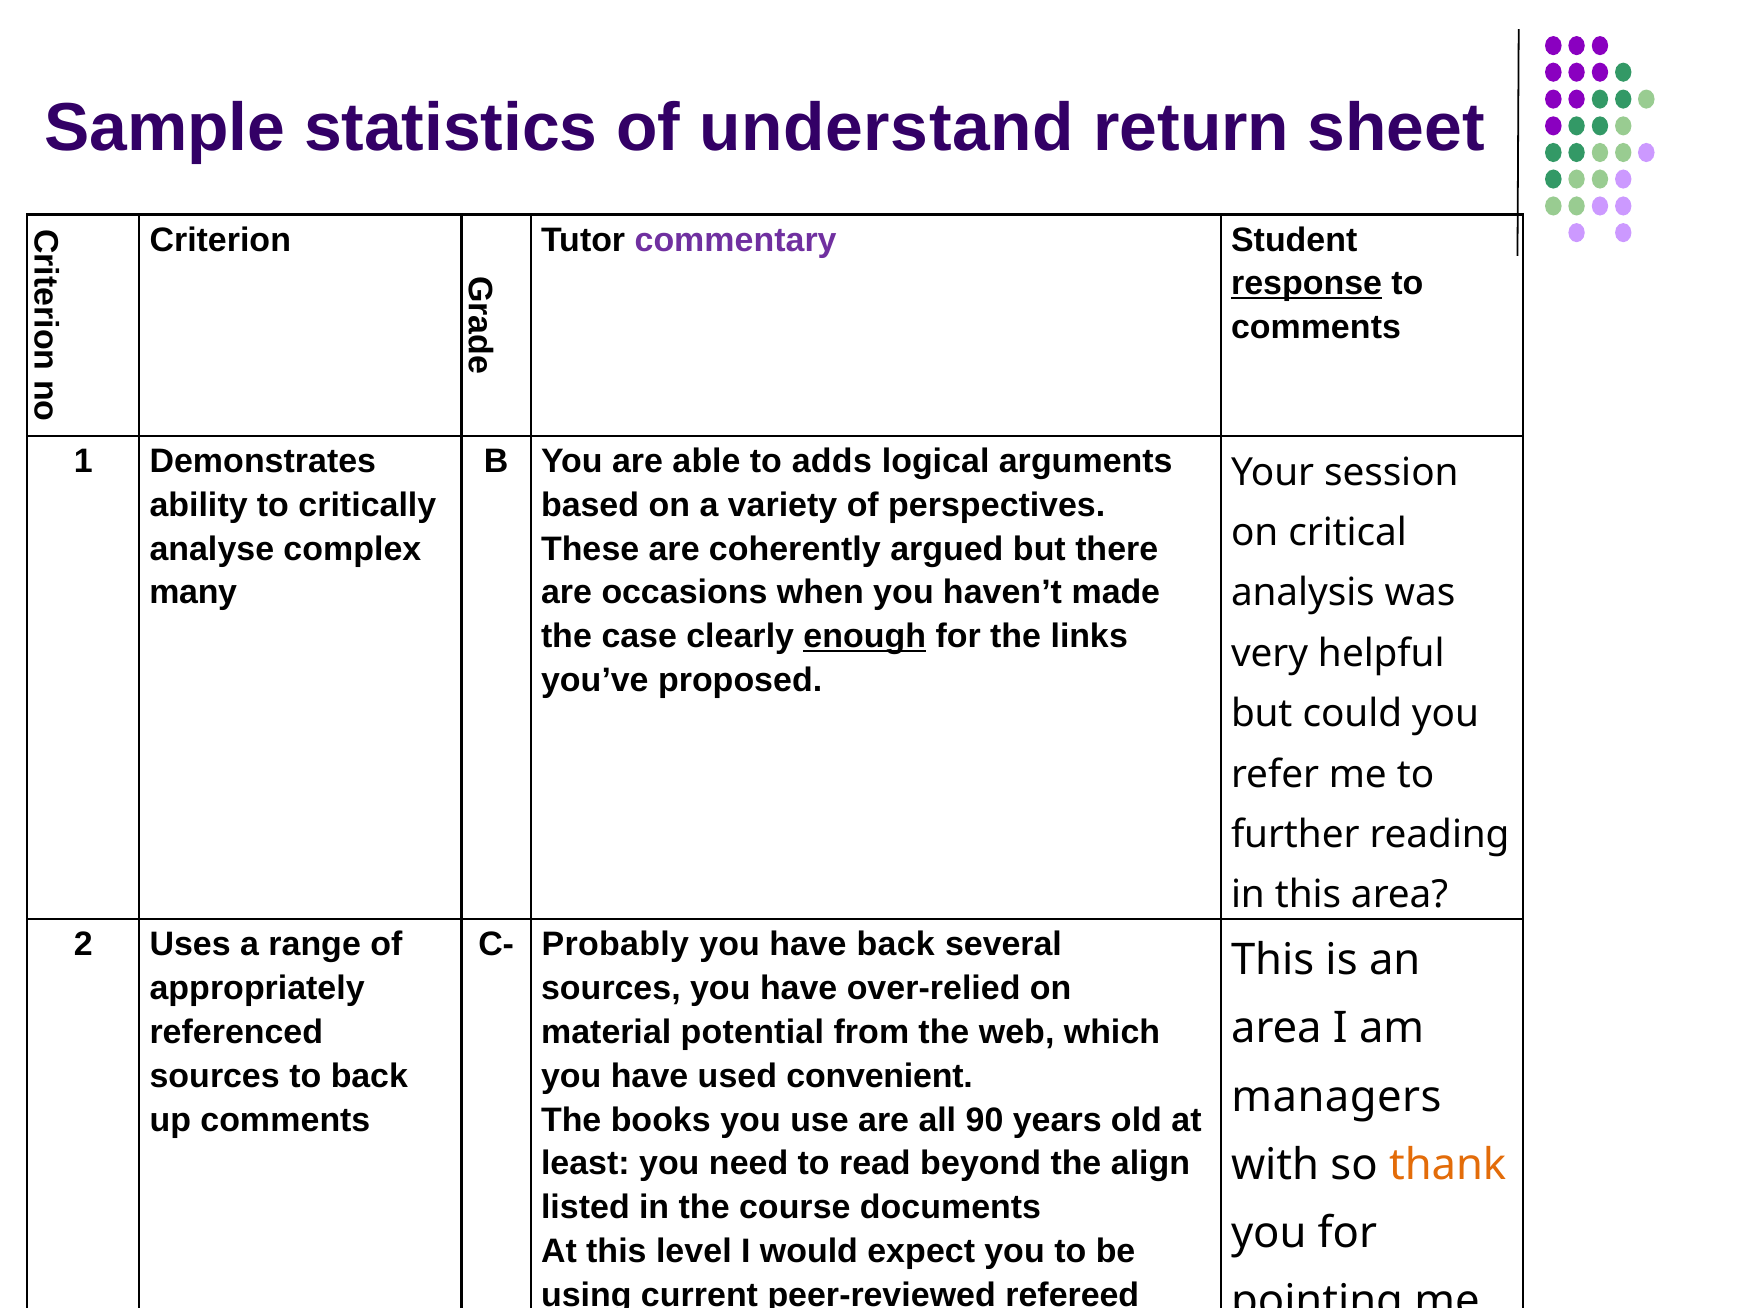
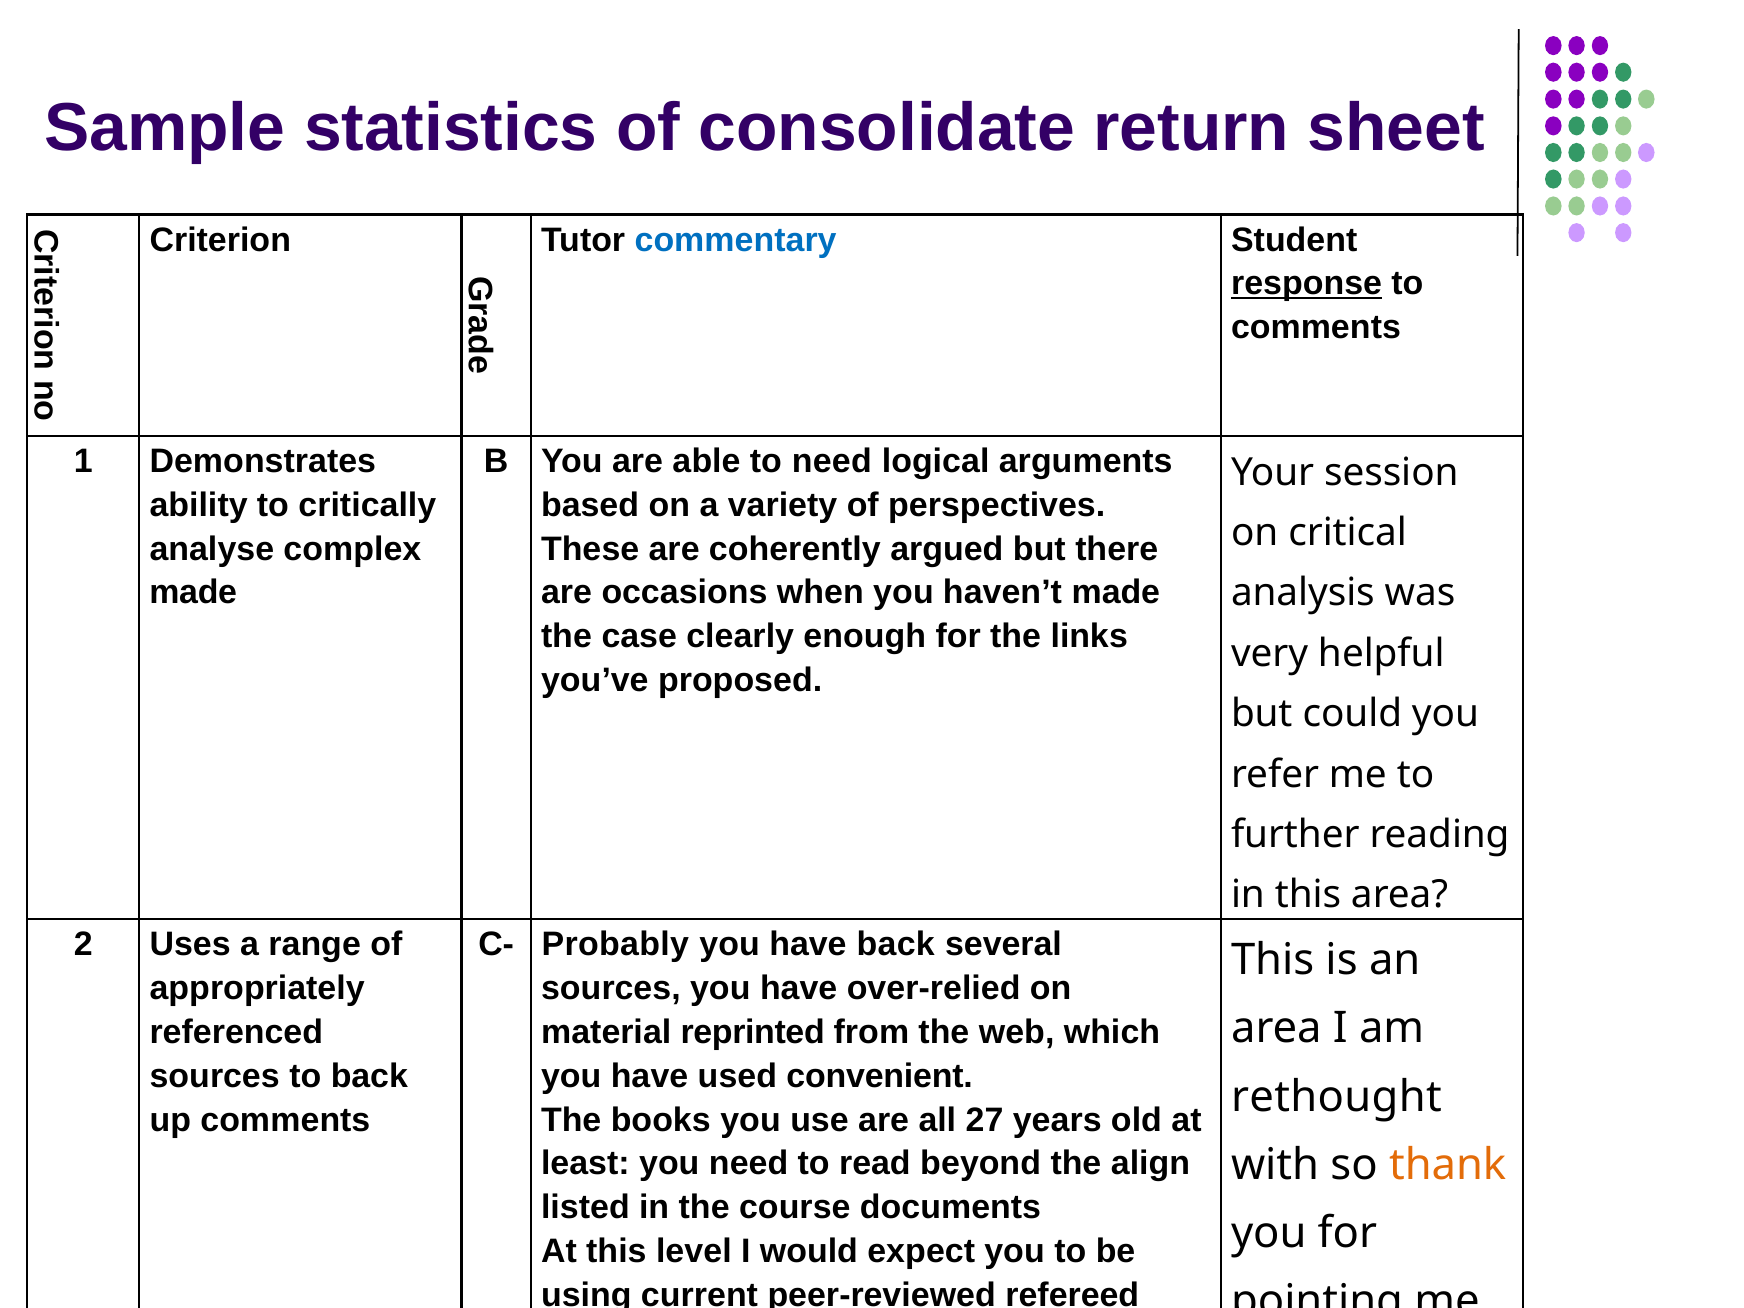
understand: understand -> consolidate (887, 129)
commentary colour: purple -> blue (736, 240)
to adds: adds -> need (832, 461)
many: many -> made (193, 593)
enough underline: present -> none (865, 636)
potential: potential -> reprinted (753, 1032)
managers: managers -> rethought (1336, 1097)
90: 90 -> 27 (984, 1120)
